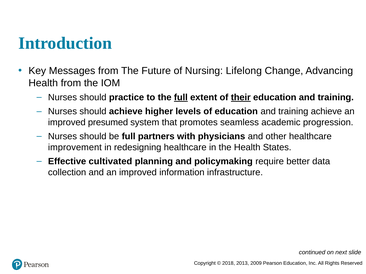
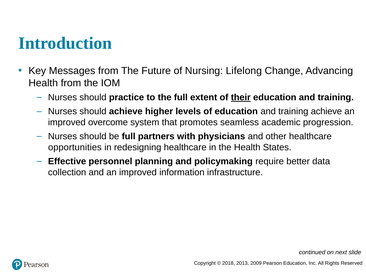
full underline: present -> none (181, 98)
presumed: presumed -> overcome (108, 123)
improvement: improvement -> opportunities (75, 148)
cultivated: cultivated -> personnel (110, 162)
